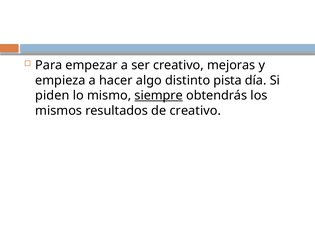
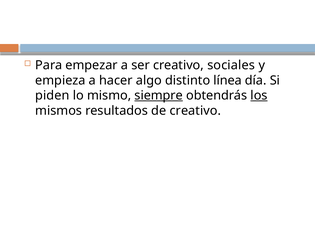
mejoras: mejoras -> sociales (231, 65)
pista: pista -> línea (228, 80)
los underline: none -> present (259, 96)
